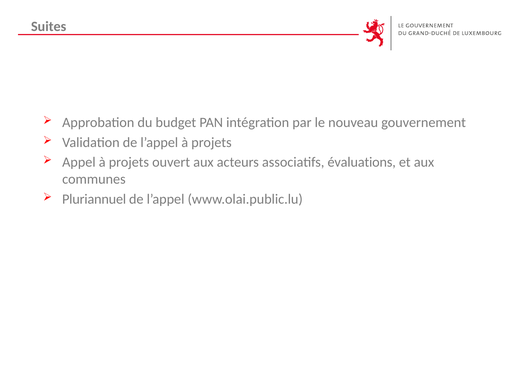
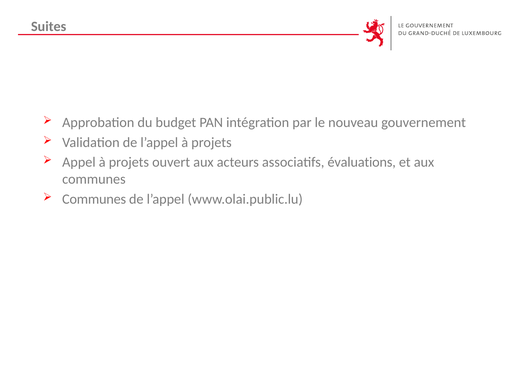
Pluriannuel: Pluriannuel -> Communes (94, 199)
